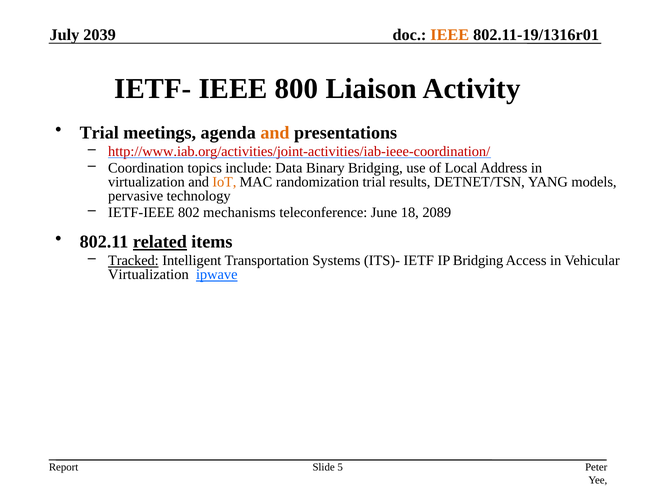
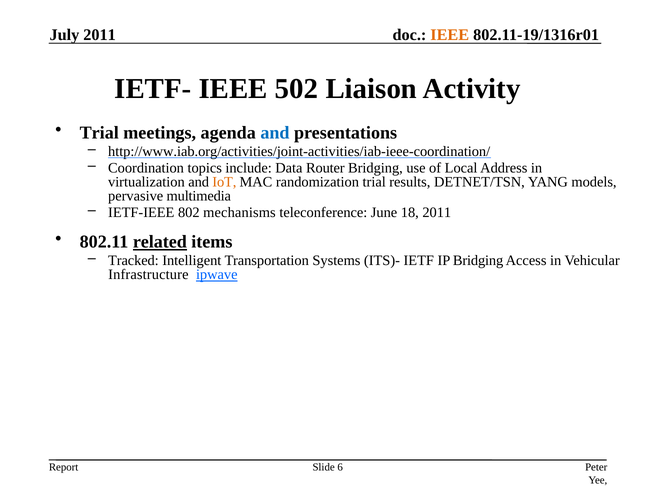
July 2039: 2039 -> 2011 (100, 35)
800: 800 -> 502 (297, 89)
and colour: orange -> blue (275, 133)
http://www.iab.org/activities/joint-activities/iab-ieee-coordination/ colour: red -> black (299, 152)
Binary: Binary -> Router (325, 168)
technology: technology -> multimedia (199, 196)
18 2089: 2089 -> 2011 (437, 213)
Tracked underline: present -> none (133, 261)
Virtualization: Virtualization -> Infrastructure (148, 275)
5: 5 -> 6 (340, 468)
